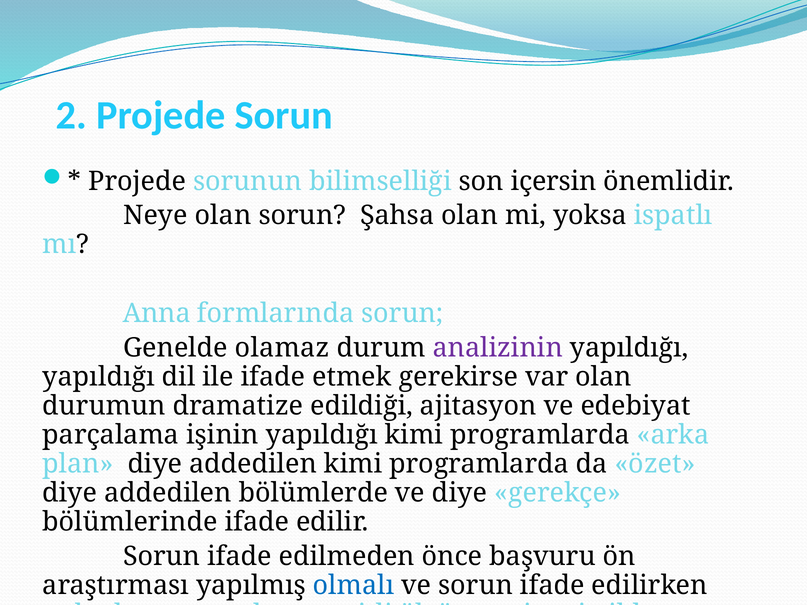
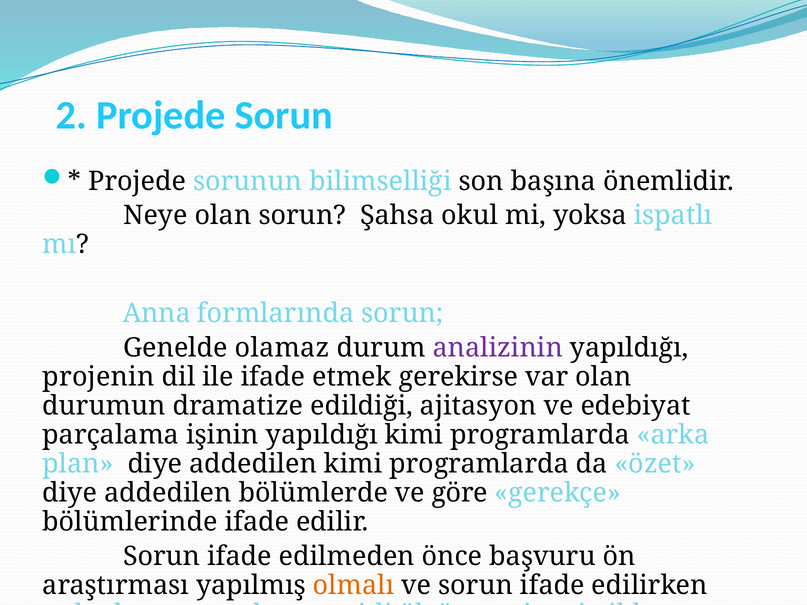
içersin: içersin -> başına (553, 181)
Şahsa olan: olan -> okul (470, 216)
yapıldığı: yapıldığı -> projenin (99, 377)
ve diye: diye -> göre (460, 493)
olmalı colour: blue -> orange (354, 586)
